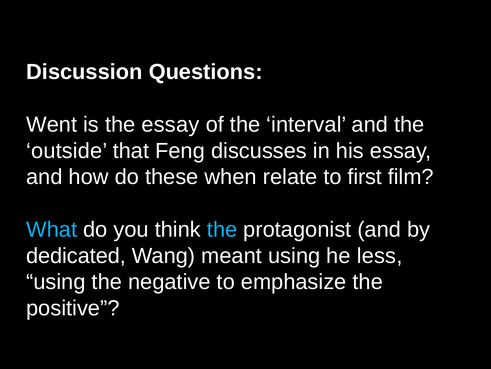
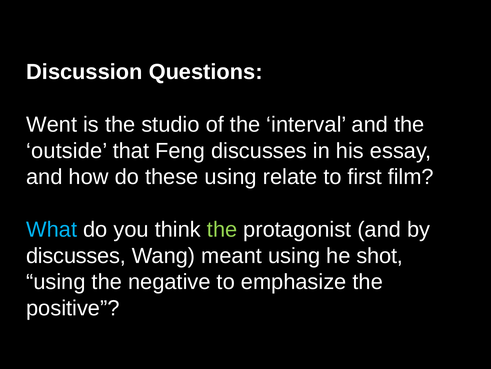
the essay: essay -> studio (170, 124)
these when: when -> using (231, 177)
the colour: light blue -> light green (222, 229)
dedicated: dedicated -> discusses (76, 255)
less: less -> shot (380, 255)
